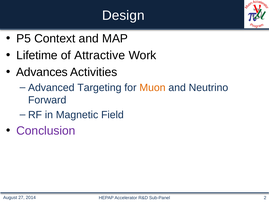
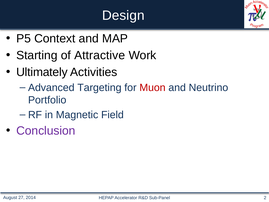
Lifetime: Lifetime -> Starting (37, 55)
Advances: Advances -> Ultimately (42, 72)
Muon colour: orange -> red (152, 87)
Forward: Forward -> Portfolio (47, 100)
